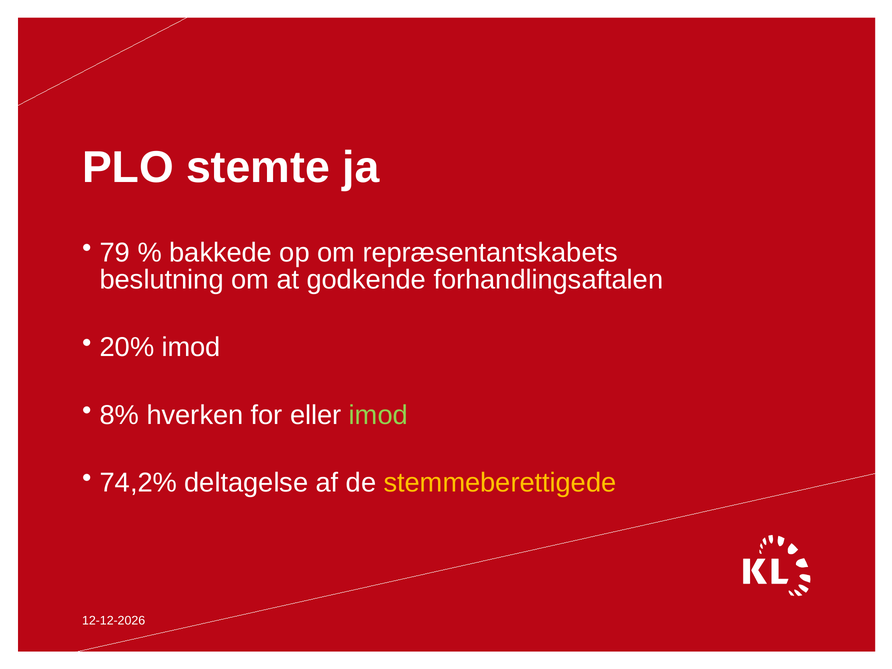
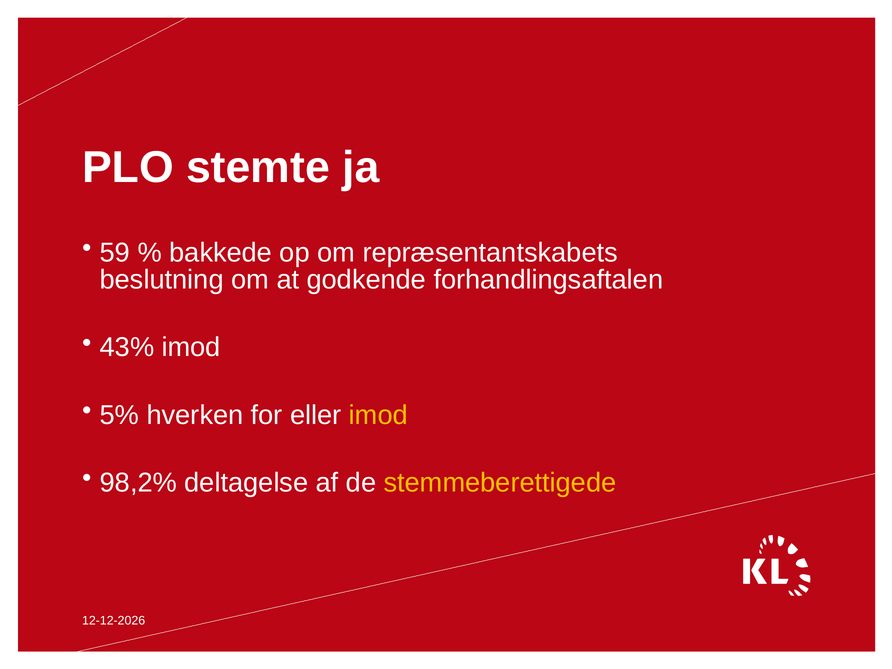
79: 79 -> 59 (115, 253)
20%: 20% -> 43% (127, 347)
8%: 8% -> 5% (119, 415)
imod colour: light green -> yellow (378, 415)
74,2%: 74,2% -> 98,2% (138, 483)
